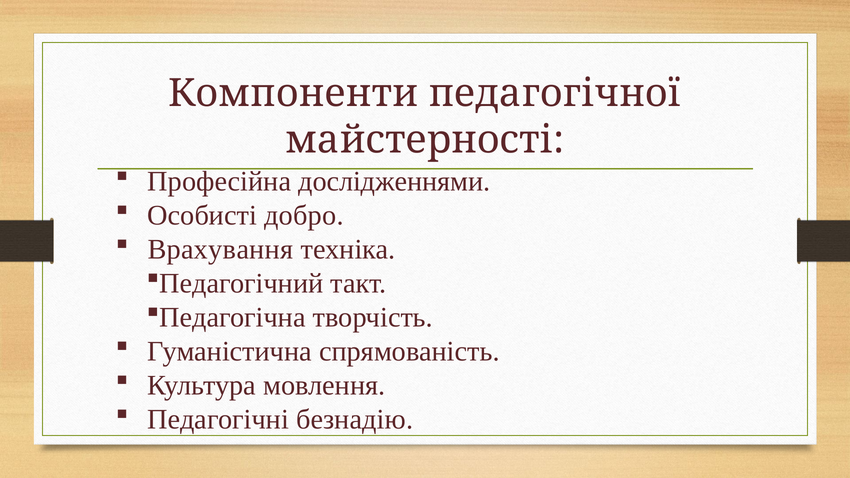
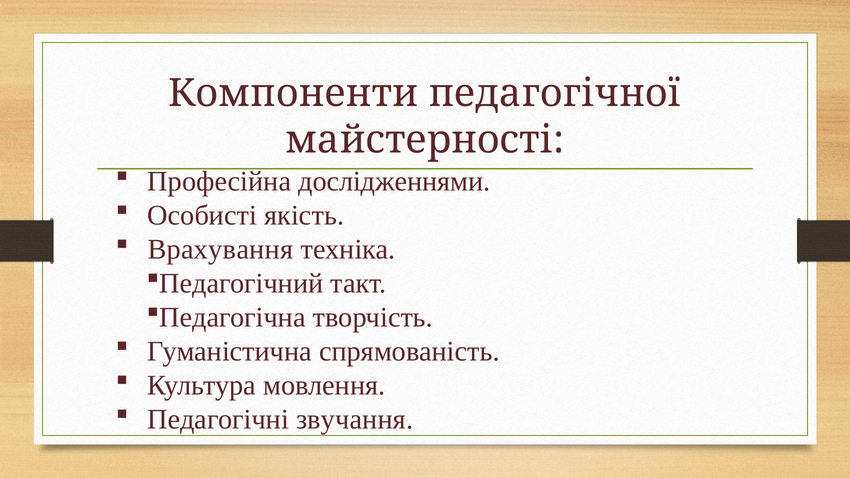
добро: добро -> якість (304, 215)
безнадію: безнадію -> звучання (355, 420)
